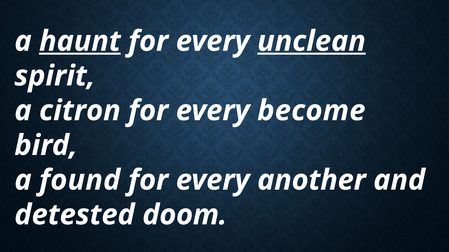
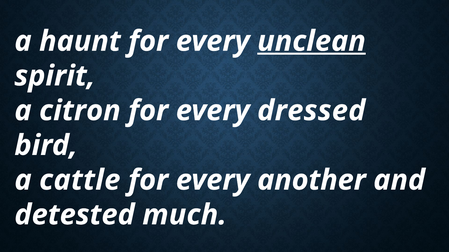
haunt underline: present -> none (80, 41)
become: become -> dressed (311, 111)
found: found -> cattle (80, 180)
doom: doom -> much (185, 215)
